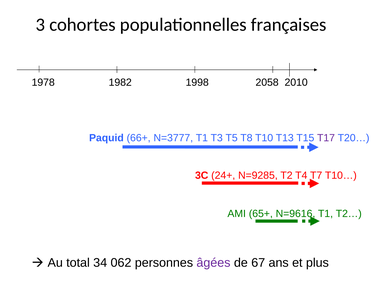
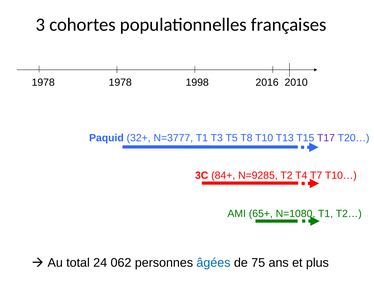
1978 1982: 1982 -> 1978 (120, 82)
2058: 2058 -> 2016 (267, 82)
66+: 66+ -> 32+ (139, 138)
24+: 24+ -> 84+ (223, 175)
N=9616: N=9616 -> N=1080 (295, 213)
34: 34 -> 24 (100, 262)
âgées colour: purple -> blue (213, 262)
67: 67 -> 75 (258, 262)
